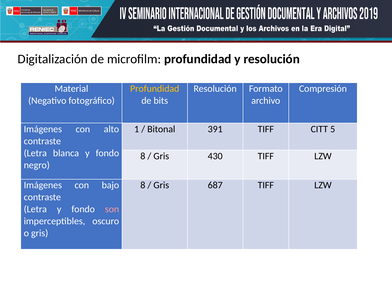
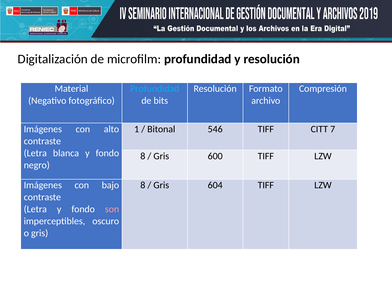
Profundidad colour: yellow -> light blue (155, 89)
391: 391 -> 546 (215, 129)
5: 5 -> 7 (333, 129)
430: 430 -> 600 (215, 156)
687: 687 -> 604 (215, 185)
